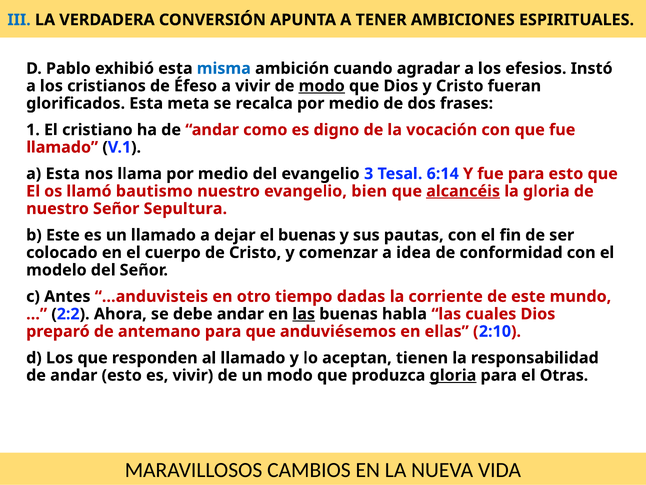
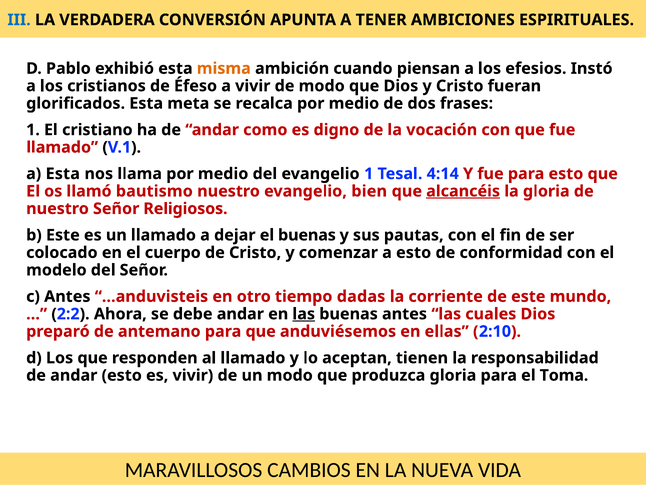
misma colour: blue -> orange (224, 68)
agradar: agradar -> piensan (428, 68)
modo underline: present -> none (322, 86)
evangelio 3: 3 -> 1 (369, 174)
6:14: 6:14 -> 4:14 (443, 174)
Sepultura: Sepultura -> Religiosos (185, 208)
a idea: idea -> esto (414, 252)
buenas habla: habla -> antes (404, 314)
gloria underline: present -> none (453, 375)
Otras: Otras -> Toma (564, 375)
